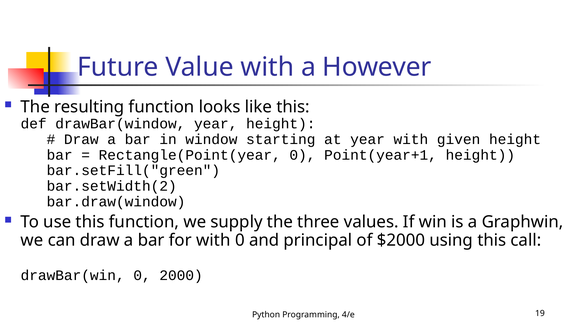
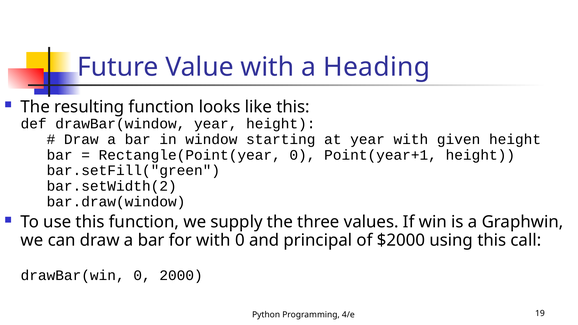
However: However -> Heading (377, 67)
